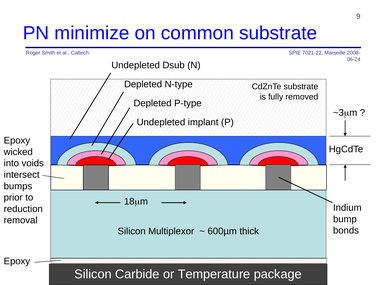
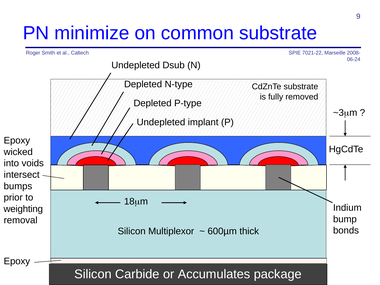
reduction: reduction -> weighting (23, 209)
Temperature: Temperature -> Accumulates (214, 274)
